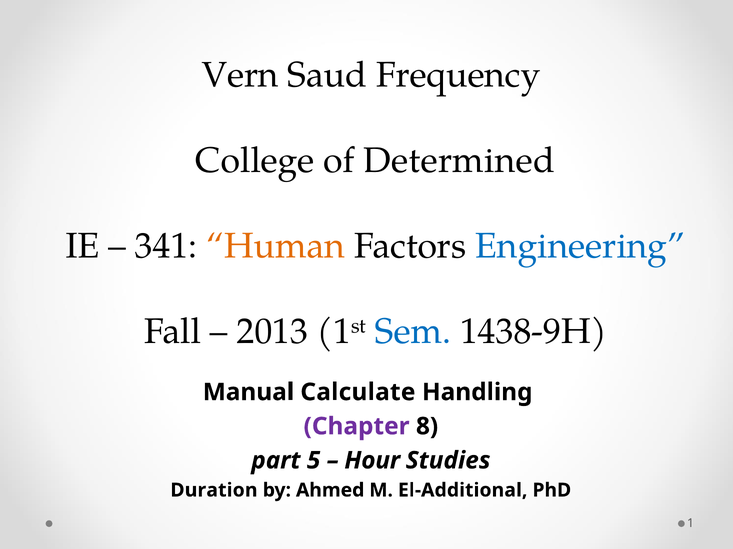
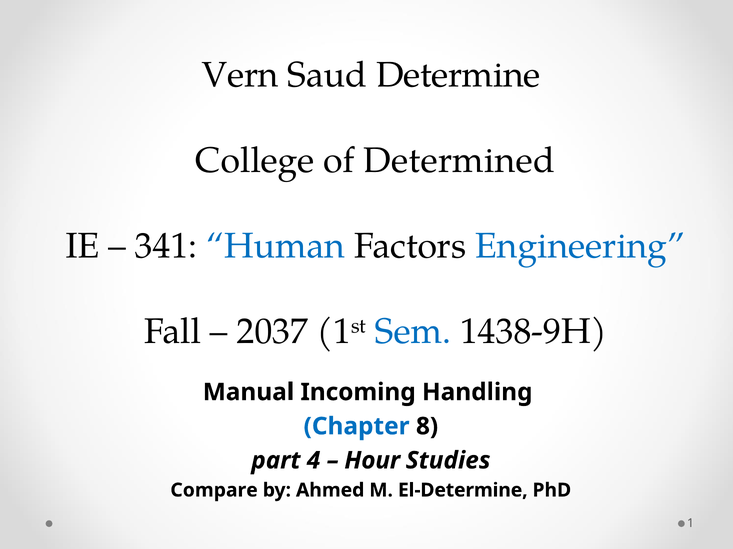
Frequency: Frequency -> Determine (458, 75)
Human colour: orange -> blue (276, 246)
2013: 2013 -> 2037 (272, 332)
Calculate: Calculate -> Incoming (358, 393)
Chapter colour: purple -> blue (357, 427)
5: 5 -> 4 (314, 461)
Duration: Duration -> Compare (214, 491)
El-Additional: El-Additional -> El-Determine (463, 491)
